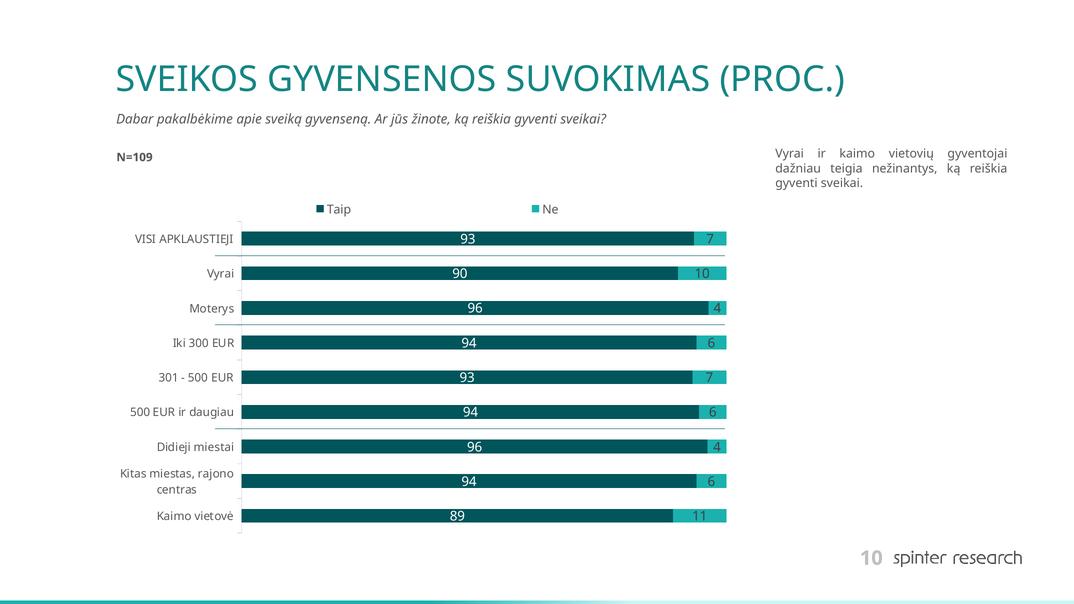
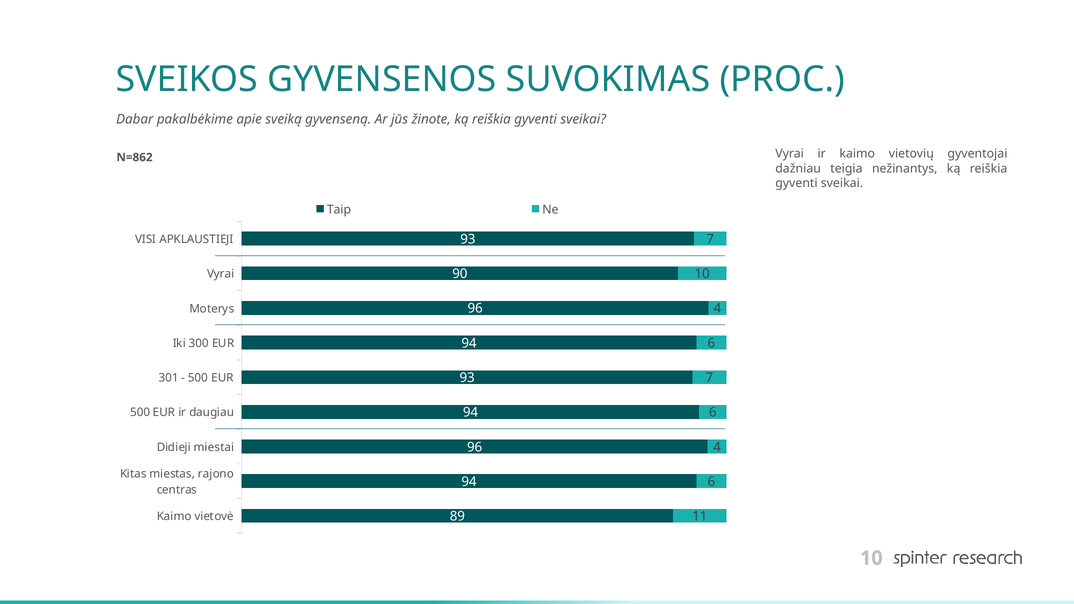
N=109: N=109 -> N=862 (135, 157)
